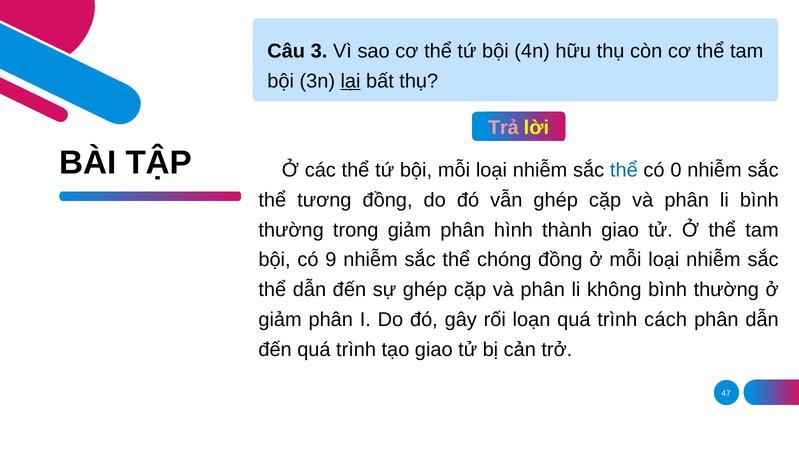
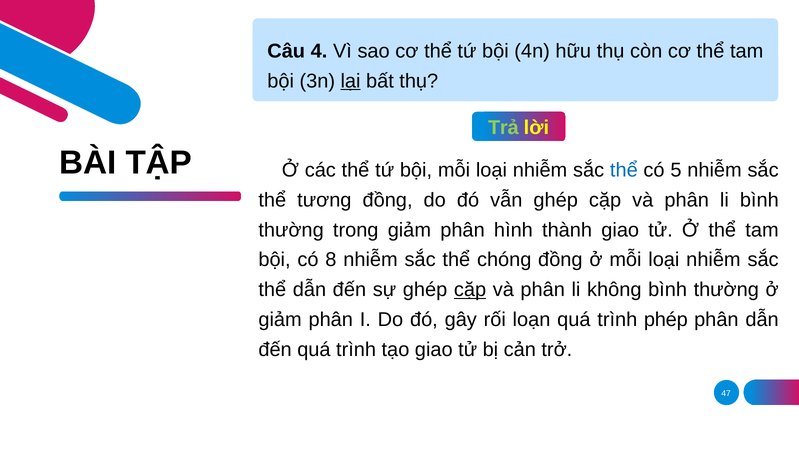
3: 3 -> 4 (319, 51)
Trả colour: pink -> light green (503, 128)
0: 0 -> 5 (676, 170)
9: 9 -> 8 (331, 260)
cặp underline: none -> present (470, 290)
cách: cách -> phép (666, 320)
